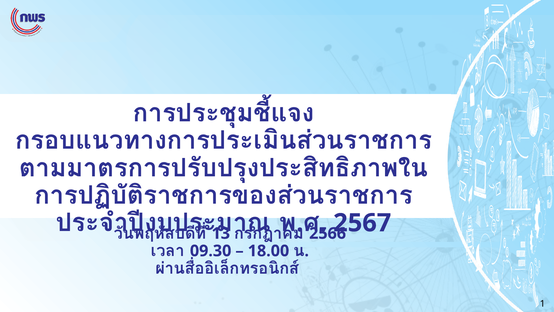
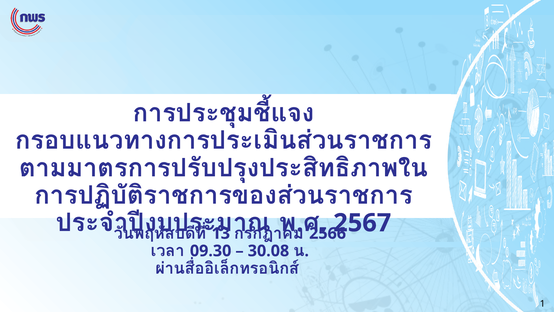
18.00: 18.00 -> 30.08 (268, 251)
